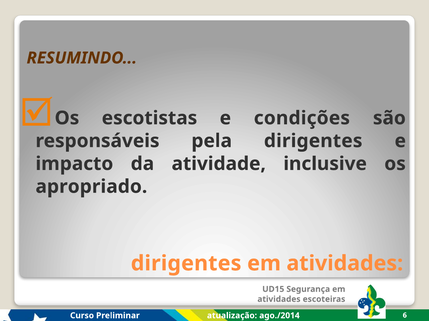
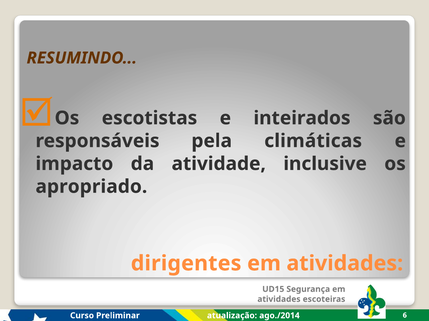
condições: condições -> inteirados (302, 118)
pela dirigentes: dirigentes -> climáticas (313, 141)
